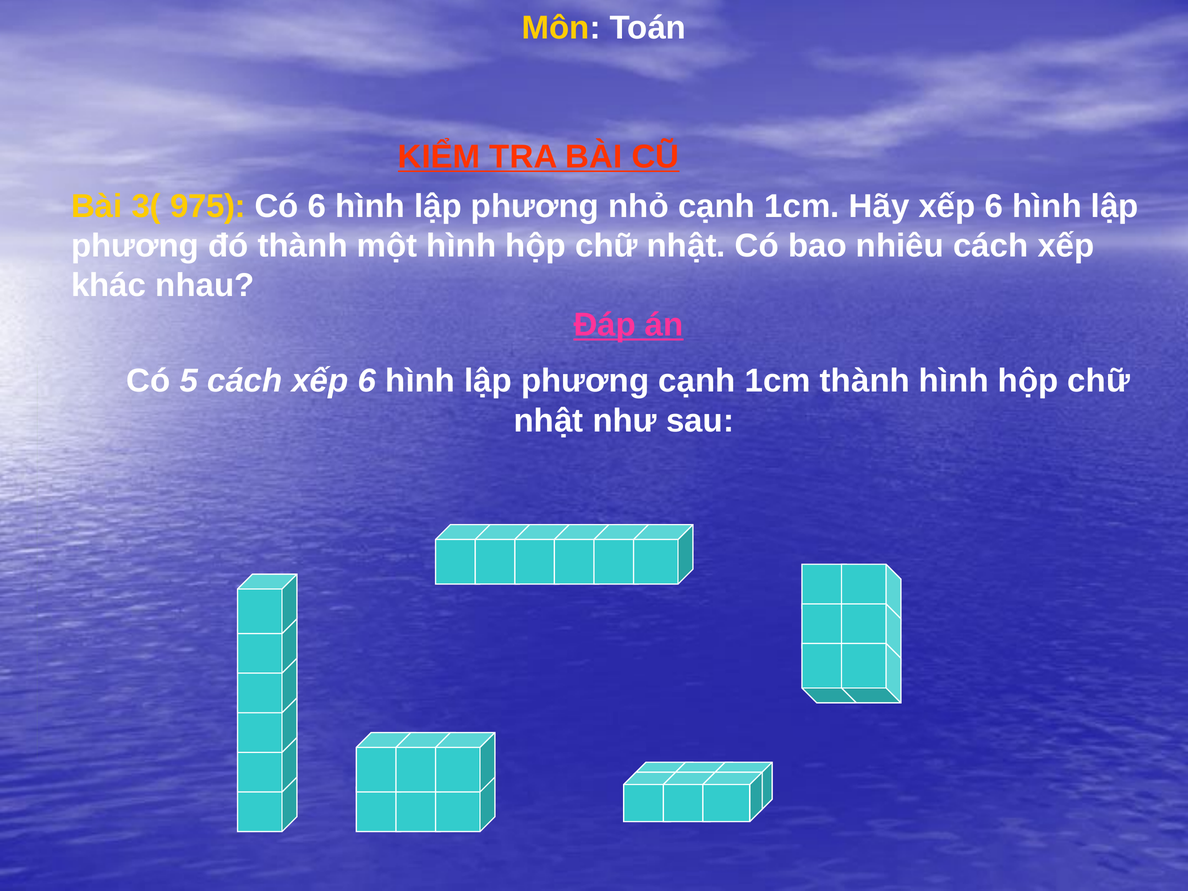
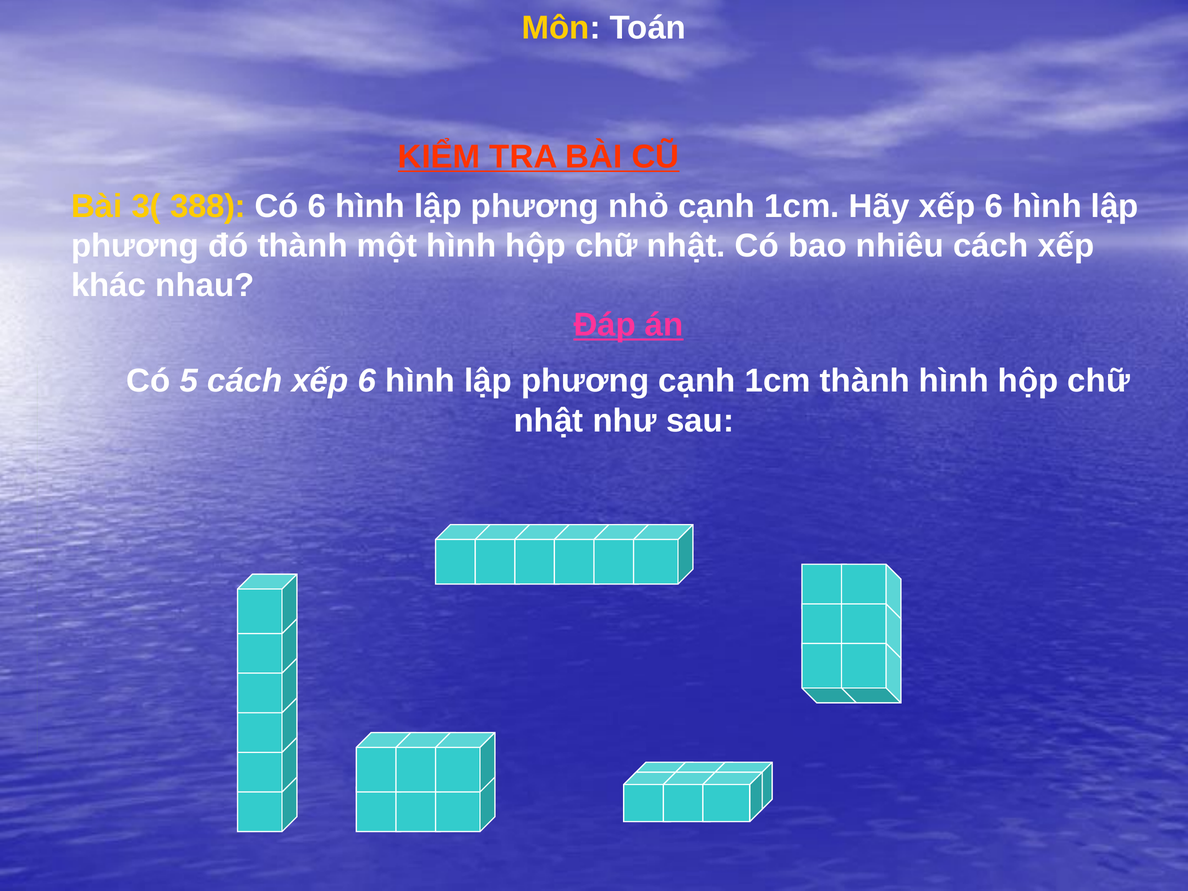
975: 975 -> 388 (208, 206)
